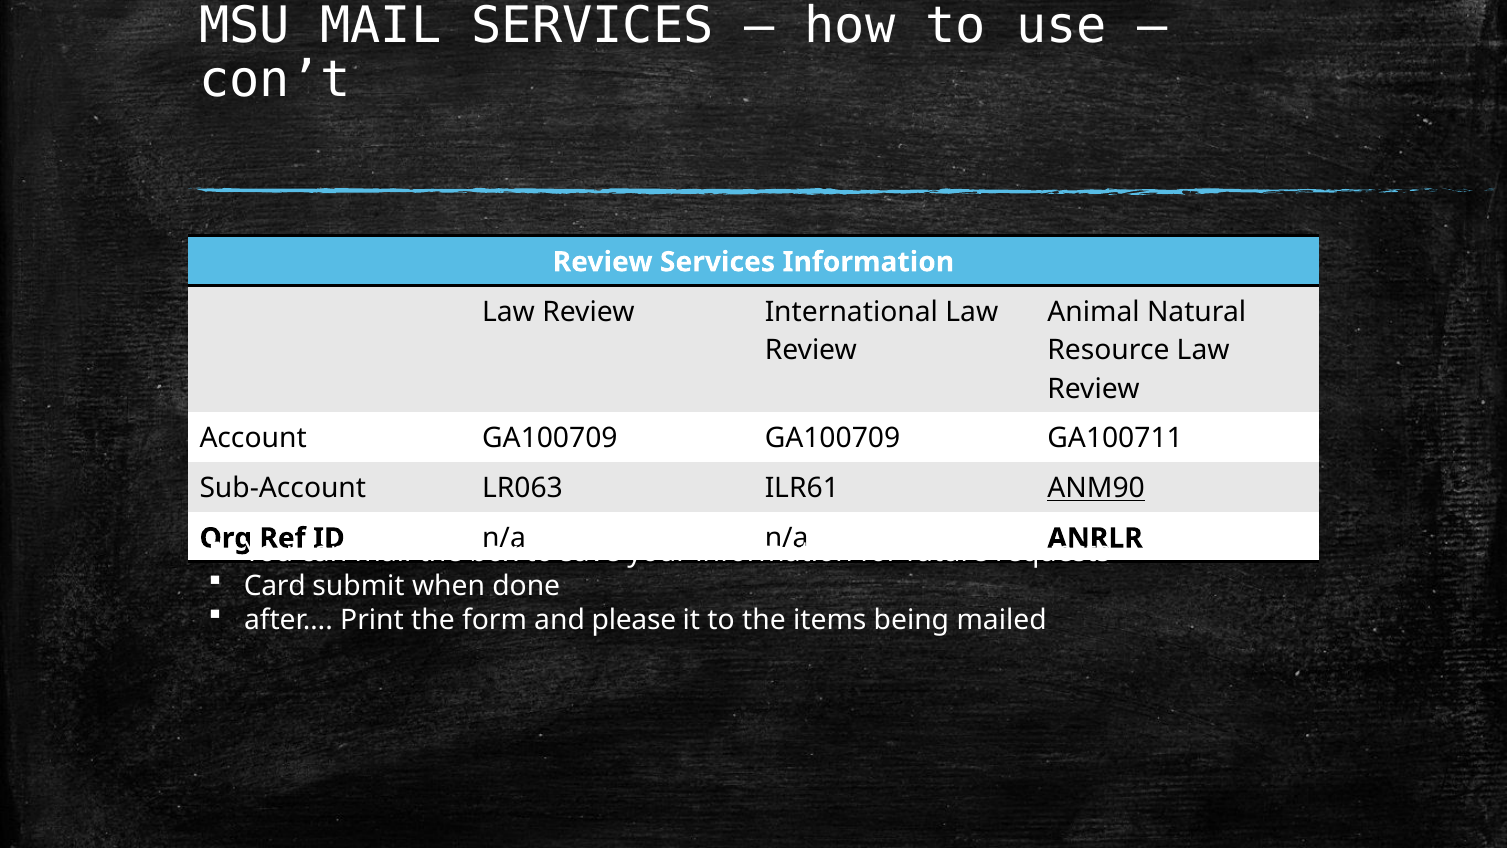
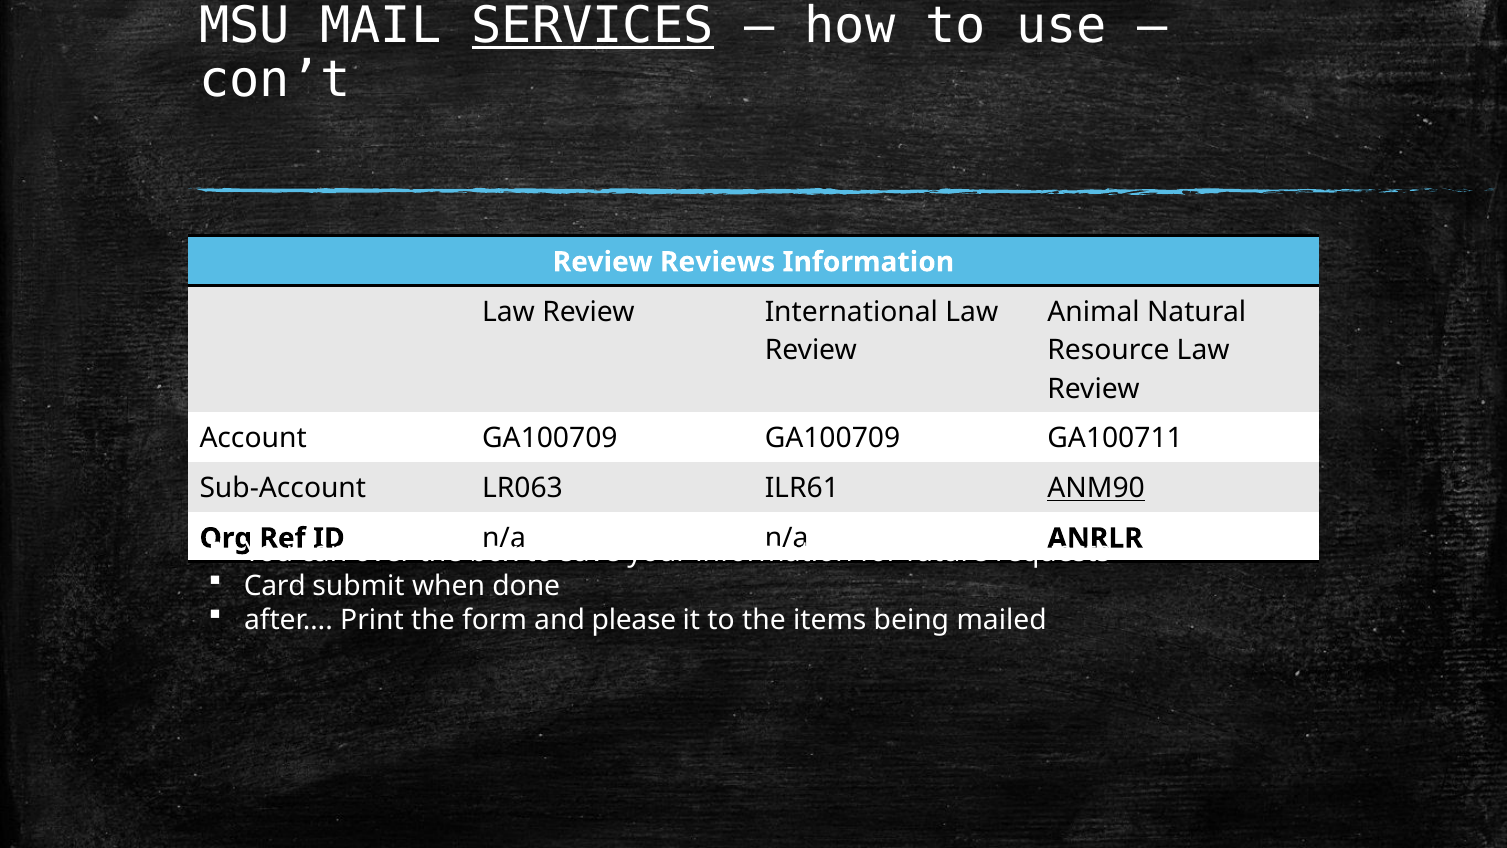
SERVICES underline: none -> present (593, 26)
Review Services: Services -> Reviews (717, 262)
mail: mail -> over (383, 552)
